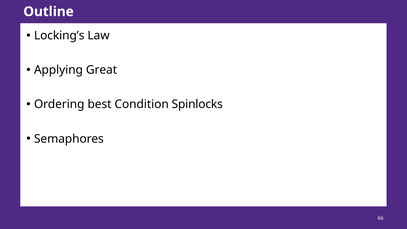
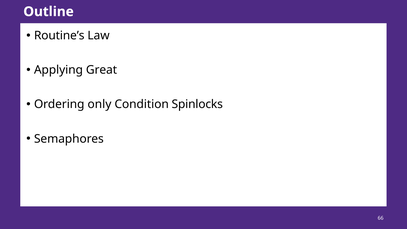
Locking’s: Locking’s -> Routine’s (59, 36)
best: best -> only (99, 104)
